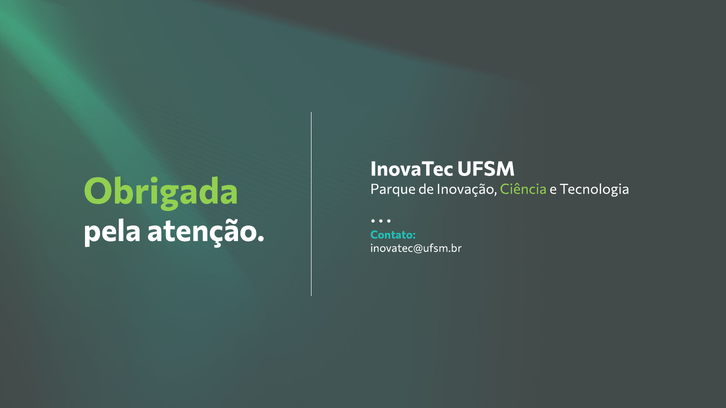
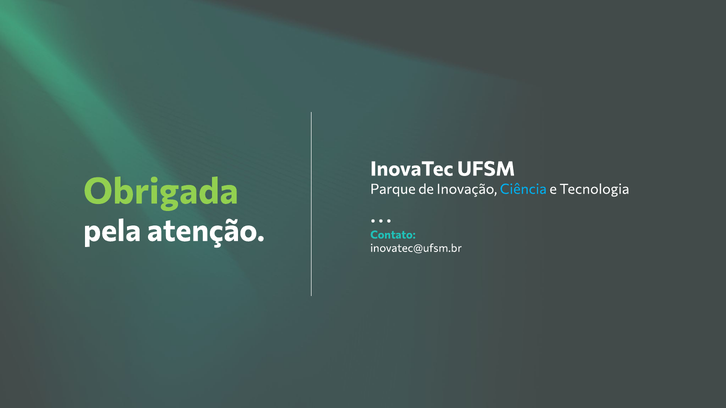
Ciência colour: light green -> light blue (523, 189)
